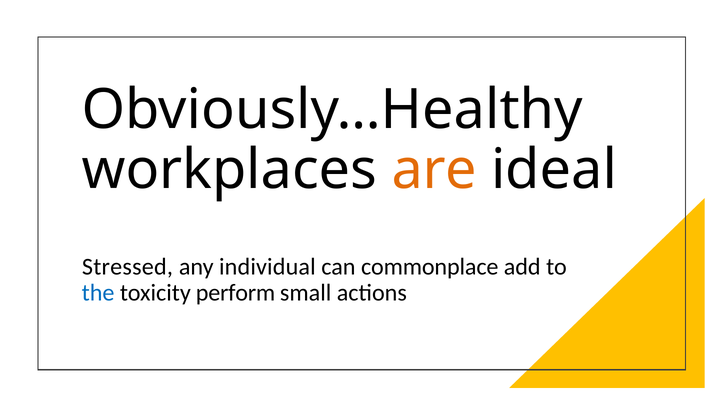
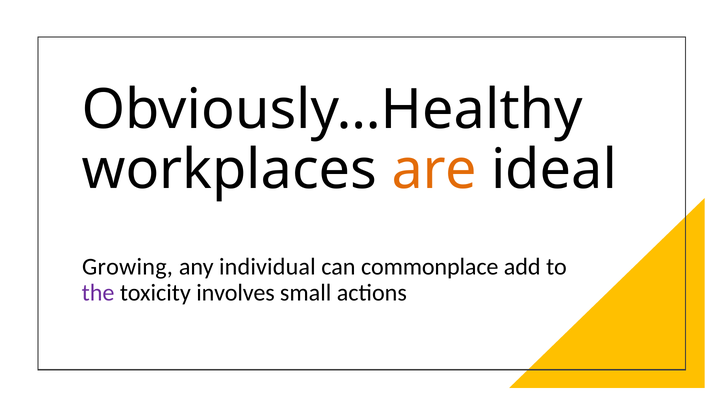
Stressed: Stressed -> Growing (127, 267)
the colour: blue -> purple (98, 293)
perform: perform -> involves (236, 293)
